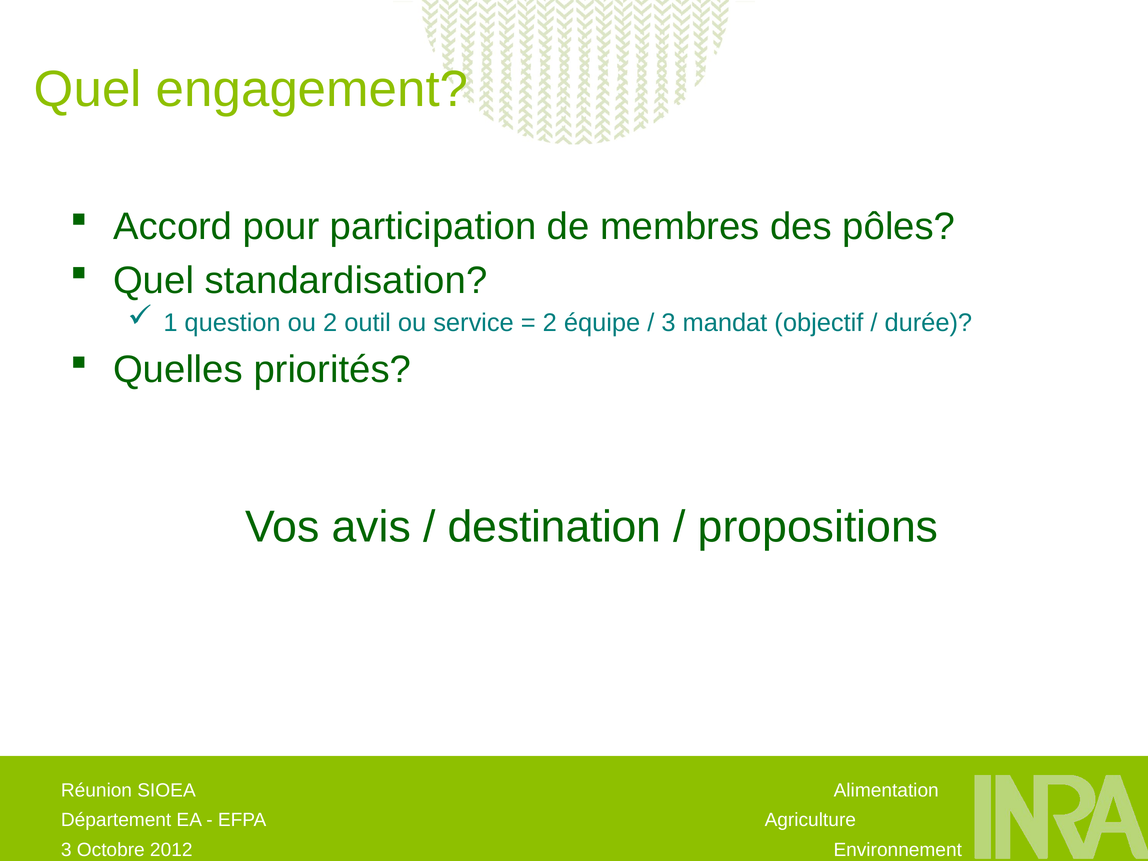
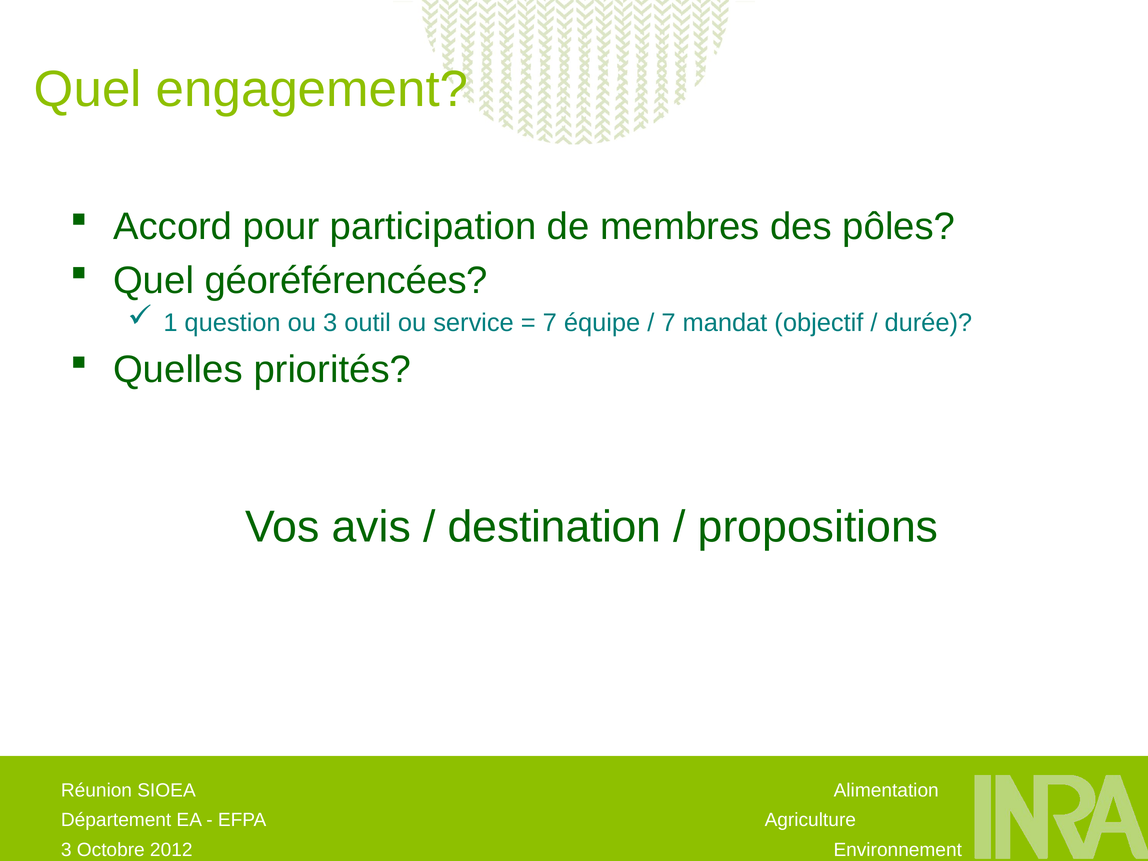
standardisation: standardisation -> géoréférencées (346, 280)
ou 2: 2 -> 3 (330, 323)
2: 2 -> 7 (550, 323)
3: 3 -> 7 (668, 323)
